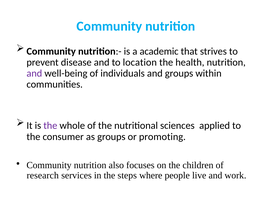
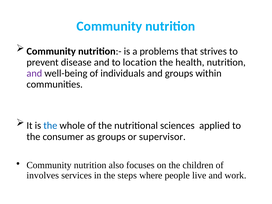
academic: academic -> problems (159, 51)
the colour: purple -> blue (50, 126)
promoting: promoting -> supervisor (162, 137)
research: research -> involves (43, 175)
